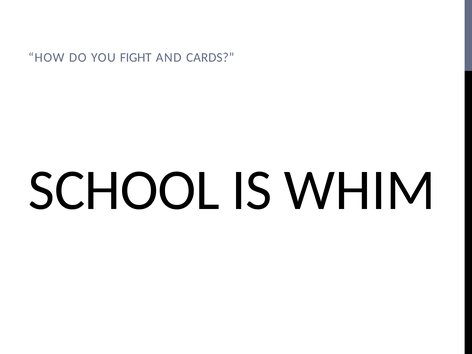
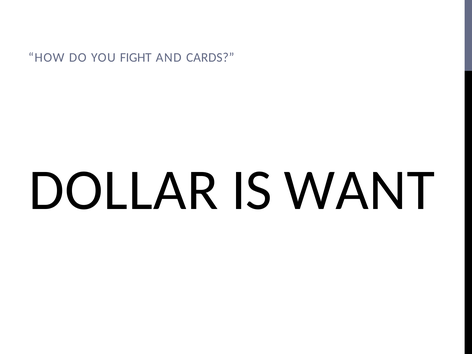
SCHOOL: SCHOOL -> DOLLAR (124, 190)
WHIM: WHIM -> WANT (359, 190)
